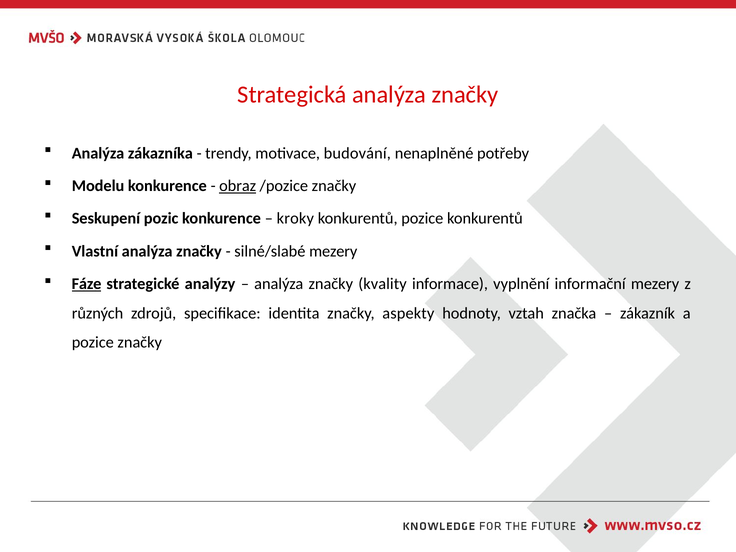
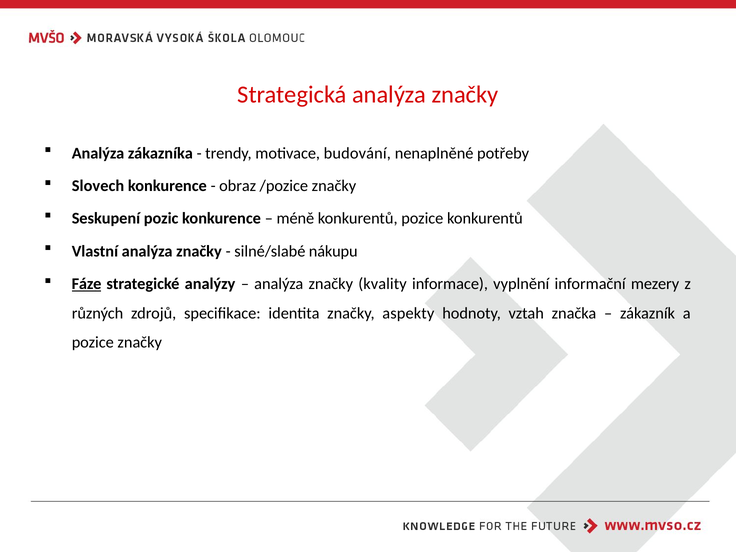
Modelu: Modelu -> Slovech (98, 186)
obraz underline: present -> none (238, 186)
kroky: kroky -> méně (295, 219)
silné/slabé mezery: mezery -> nákupu (333, 251)
